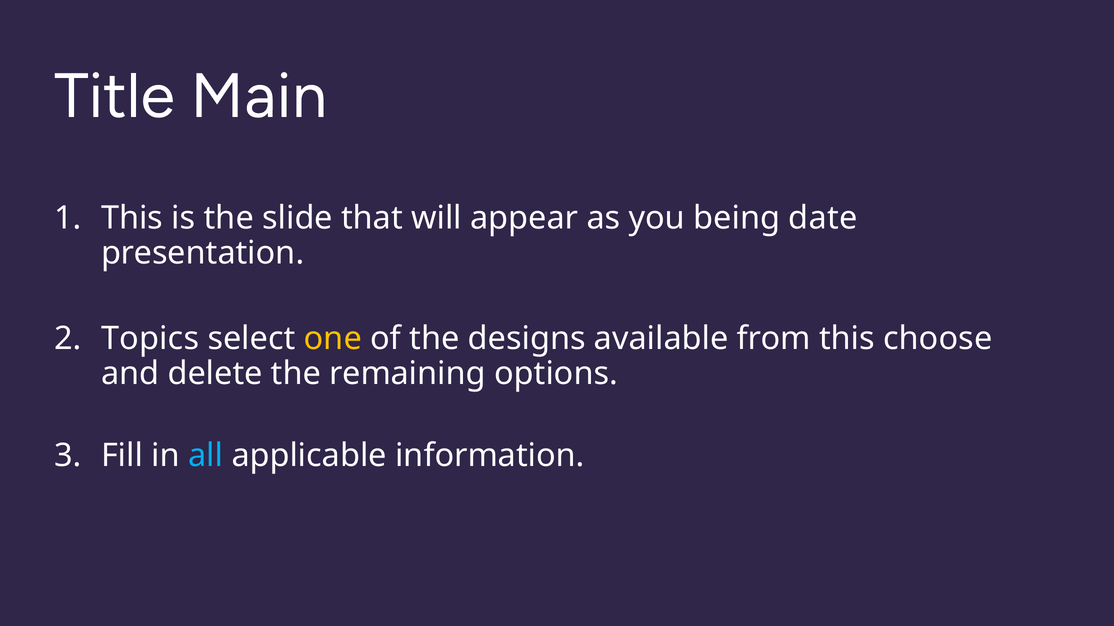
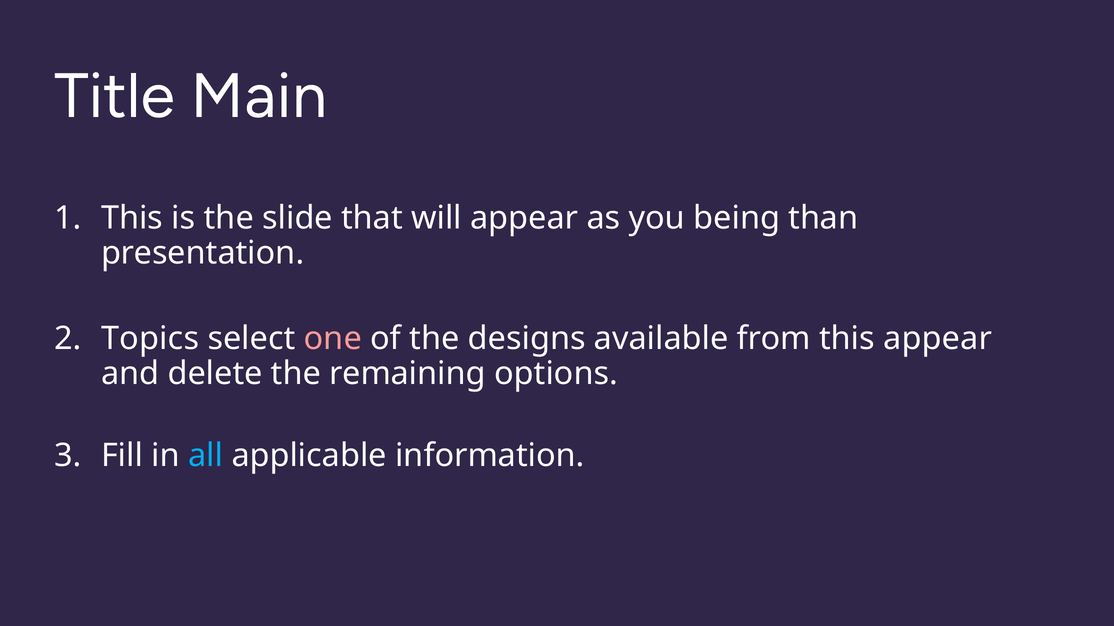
date: date -> than (823, 218)
one colour: yellow -> pink (333, 339)
this choose: choose -> appear (938, 339)
